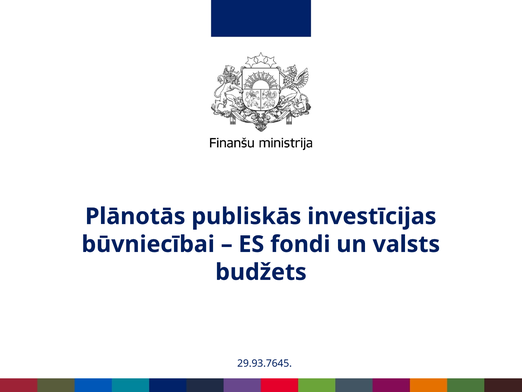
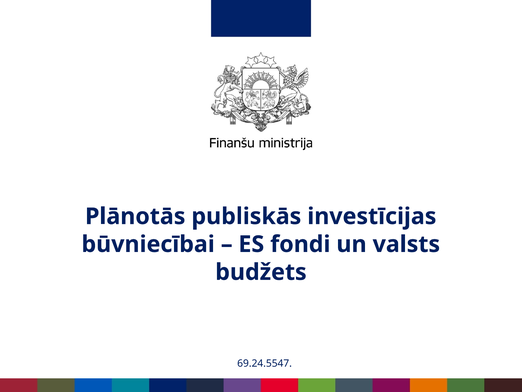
29.93.7645: 29.93.7645 -> 69.24.5547 (265, 363)
